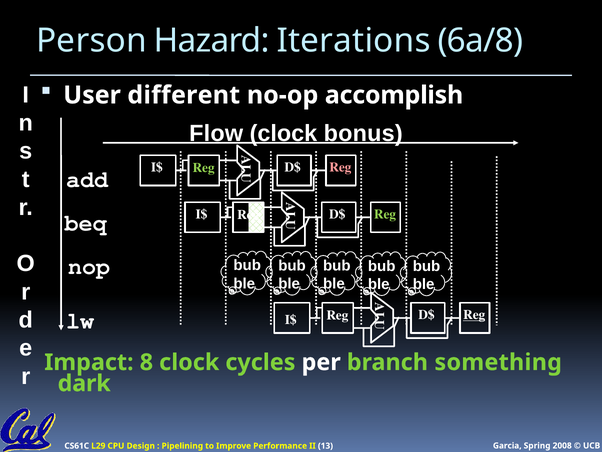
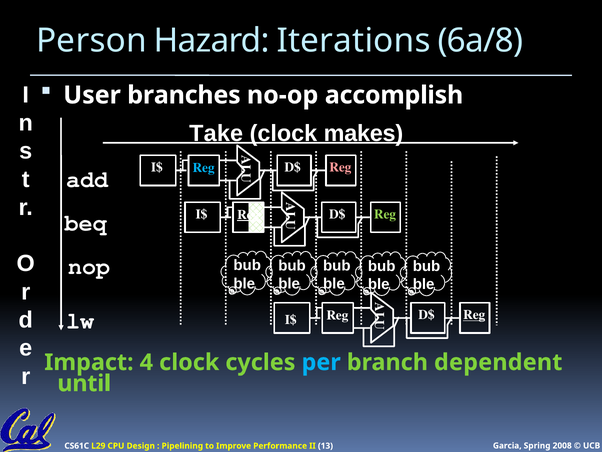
different: different -> branches (184, 95)
Flow: Flow -> Take (216, 134)
bonus: bonus -> makes (363, 134)
Reg colour: light green -> light blue (204, 168)
Reg underline: none -> present (248, 215)
8: 8 -> 4 (146, 362)
per colour: white -> light blue (321, 362)
something: something -> dependent (498, 362)
dark: dark -> until (84, 383)
